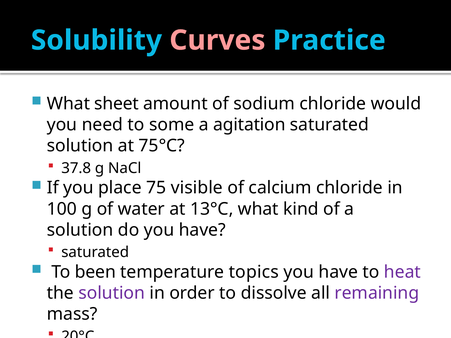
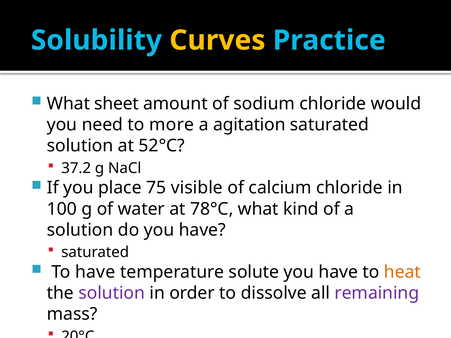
Curves colour: pink -> yellow (217, 40)
some: some -> more (172, 125)
75°C: 75°C -> 52°C (162, 146)
37.8: 37.8 -> 37.2 (76, 168)
13°C: 13°C -> 78°C (212, 209)
To been: been -> have (95, 272)
topics: topics -> solute (254, 272)
heat colour: purple -> orange (402, 272)
